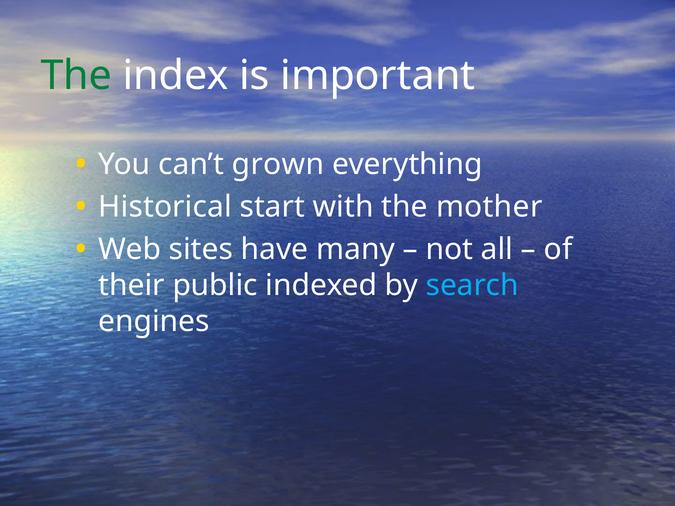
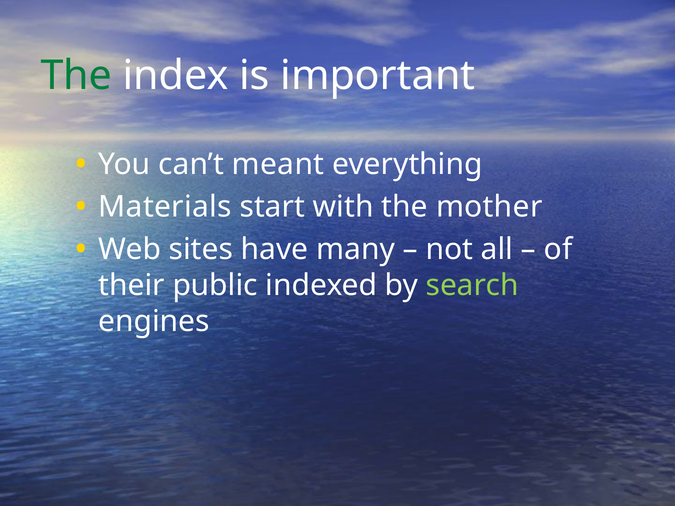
grown: grown -> meant (278, 164)
Historical: Historical -> Materials (165, 207)
search colour: light blue -> light green (472, 286)
